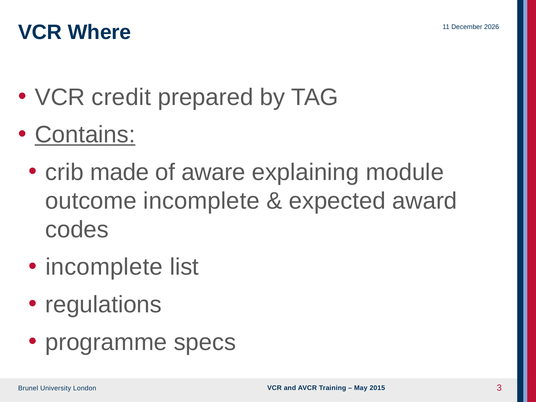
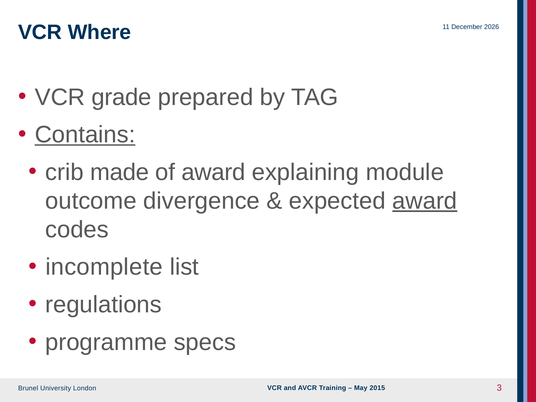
credit: credit -> grade (122, 97)
of aware: aware -> award (214, 172)
outcome incomplete: incomplete -> divergence (202, 201)
award underline: none -> present (425, 201)
